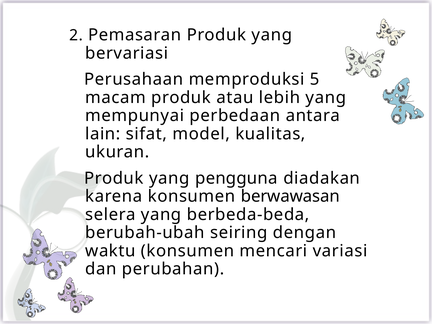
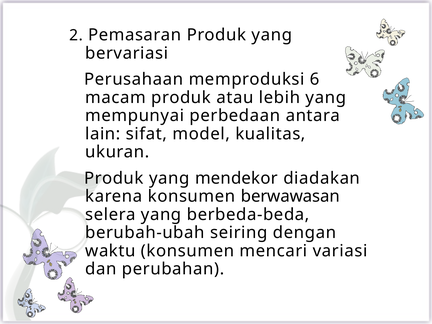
5: 5 -> 6 (315, 79)
pengguna: pengguna -> mendekor (236, 178)
